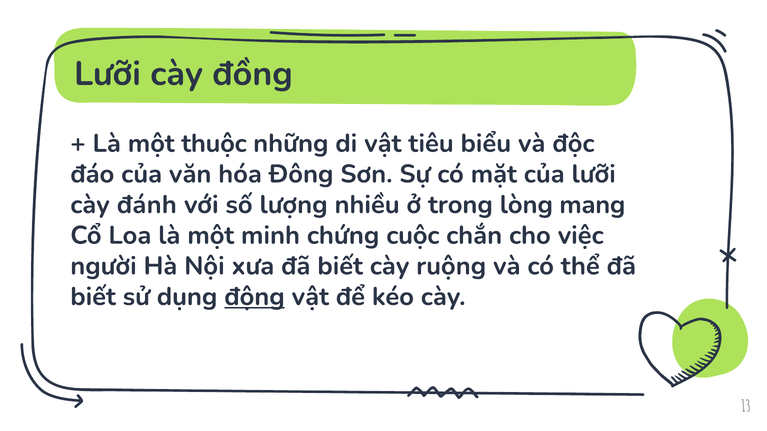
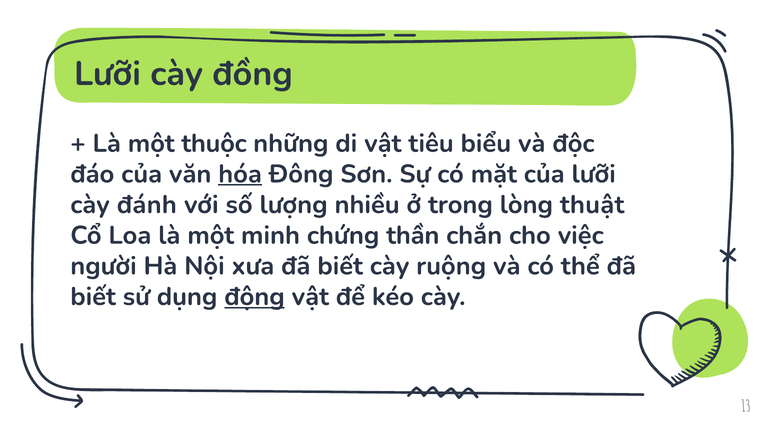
hóa underline: none -> present (240, 174)
mang: mang -> thuật (592, 205)
cuộc: cuộc -> thần (413, 236)
